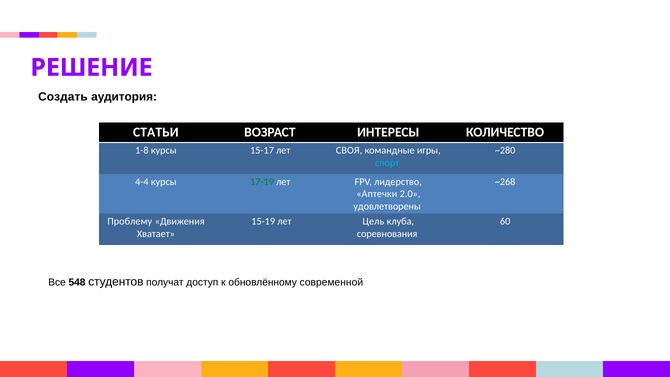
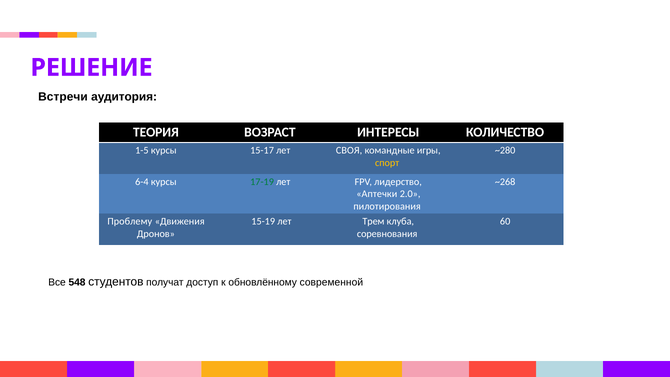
Создать: Создать -> Встречи (63, 97)
СТАТЬИ: СТАТЬИ -> ТЕОРИЯ (156, 132)
1-8: 1-8 -> 1-5 (142, 150)
спорт colour: light blue -> yellow (387, 163)
4-4: 4-4 -> 6-4 (142, 182)
удовлетворены: удовлетворены -> пилотирования (387, 206)
Цель: Цель -> Трем (373, 221)
Хватает: Хватает -> Дронов (156, 234)
